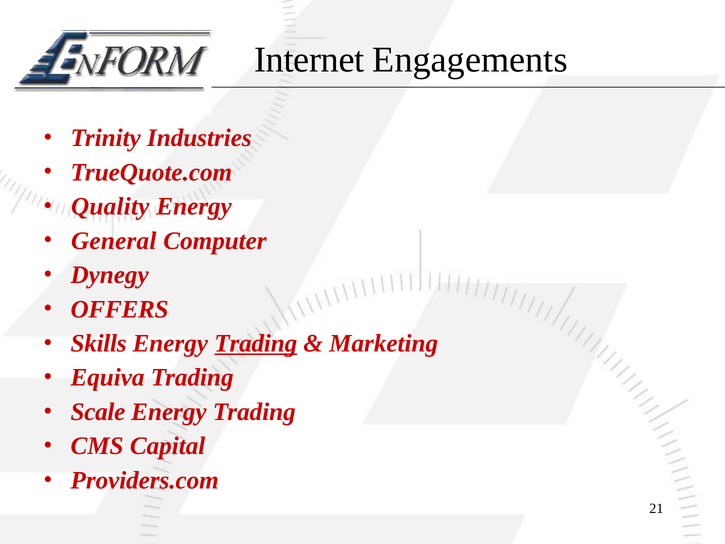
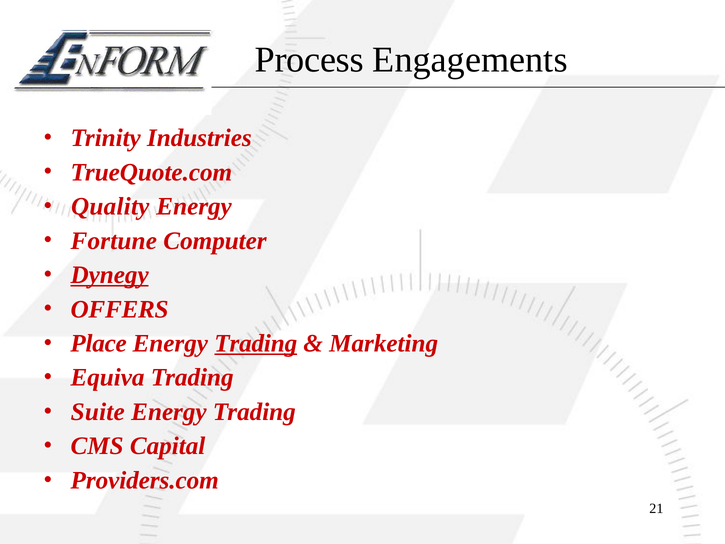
Internet: Internet -> Process (309, 60)
General: General -> Fortune (114, 241)
Dynegy underline: none -> present (110, 275)
Skills: Skills -> Place (99, 343)
Scale: Scale -> Suite (98, 412)
